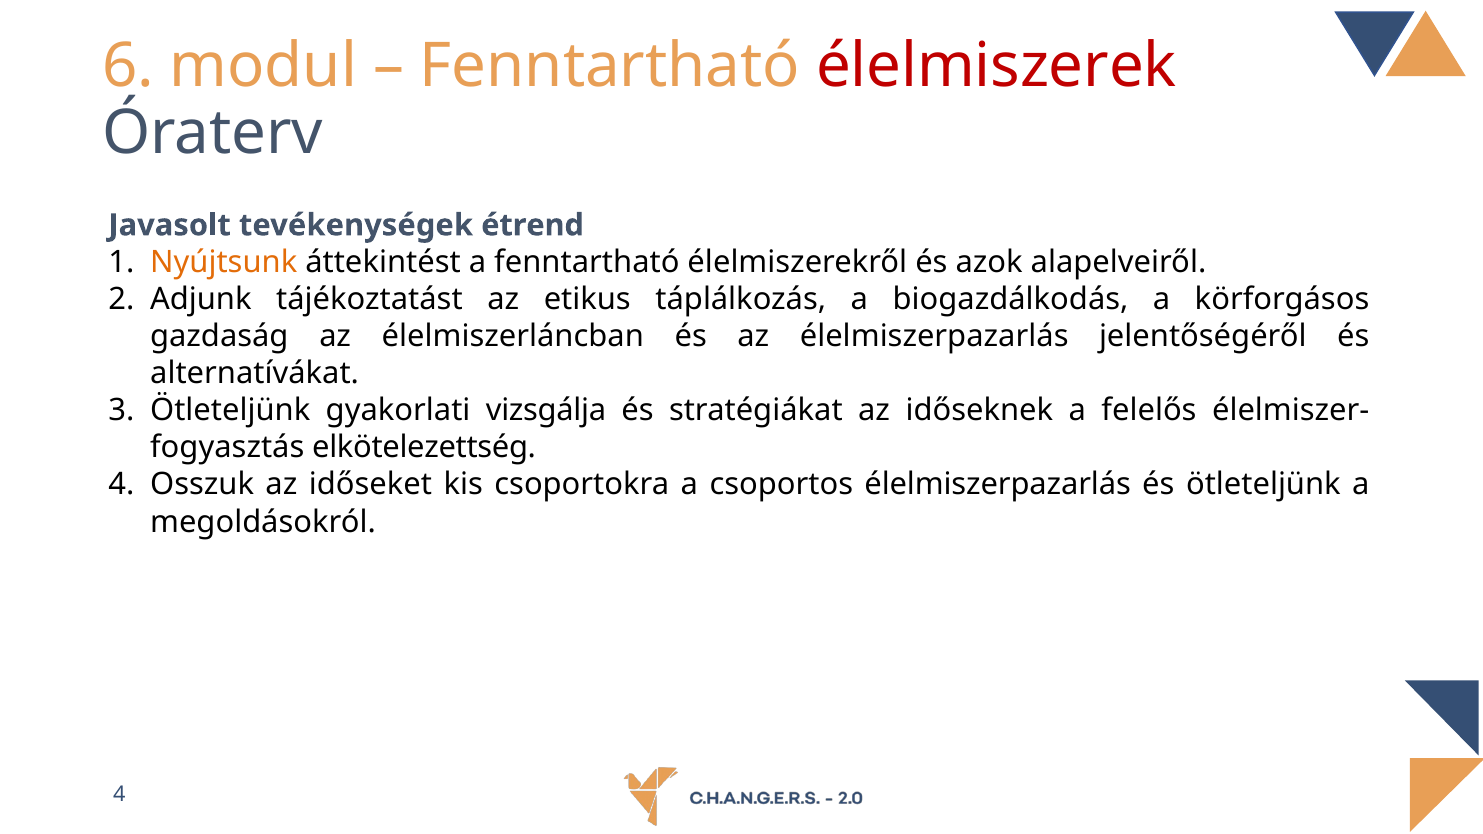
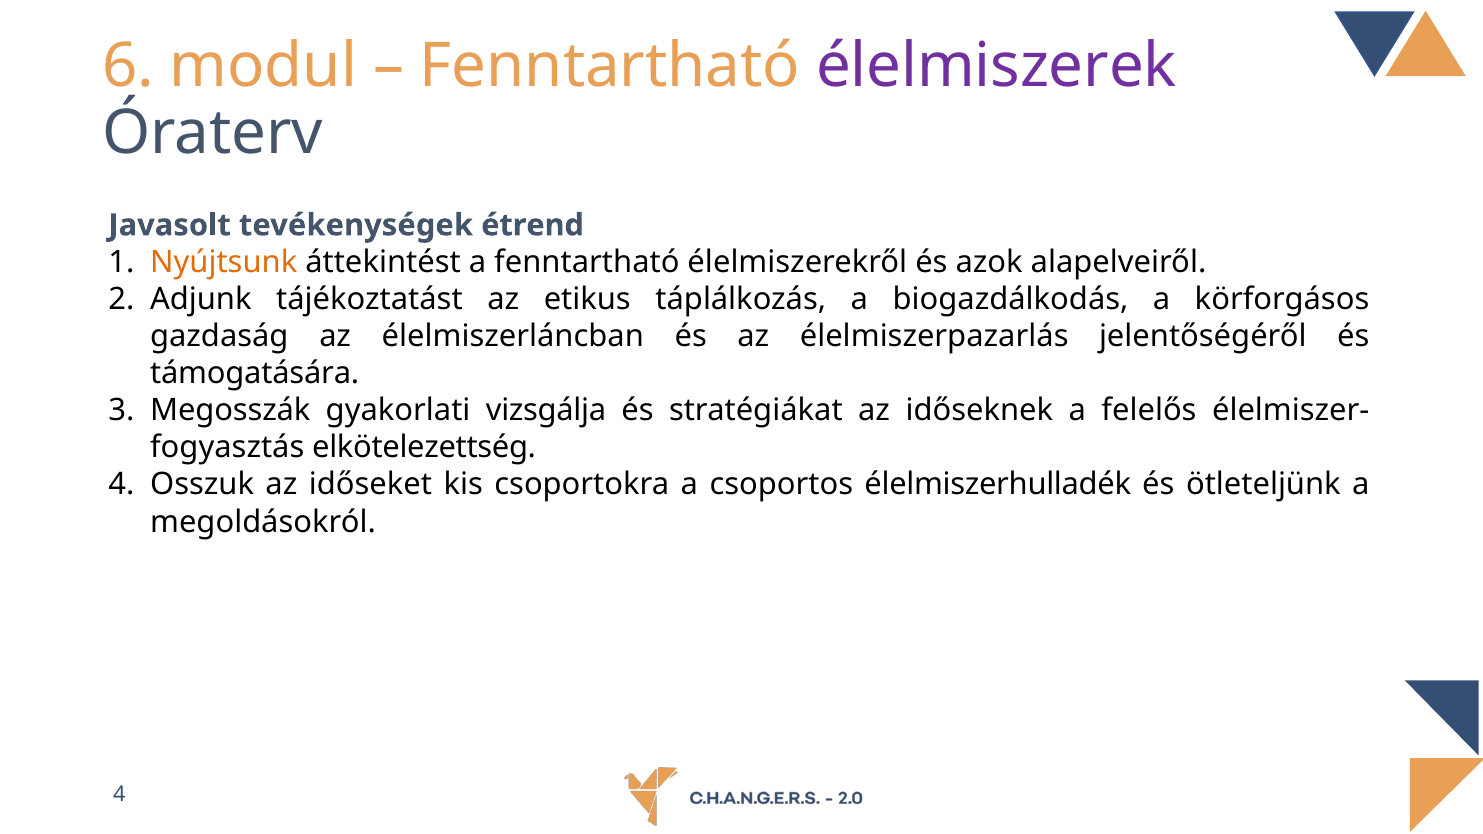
élelmiszerek colour: red -> purple (996, 66)
alternatívákat: alternatívákat -> támogatására (255, 374)
Ötleteljünk: Ötleteljünk -> Megosszák (230, 411)
csoportos élelmiszerpazarlás: élelmiszerpazarlás -> élelmiszerhulladék (998, 485)
